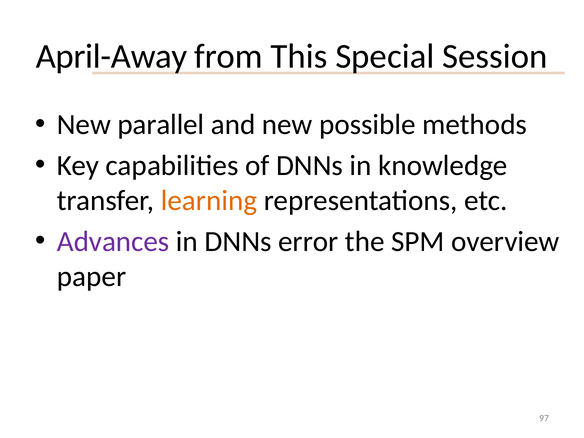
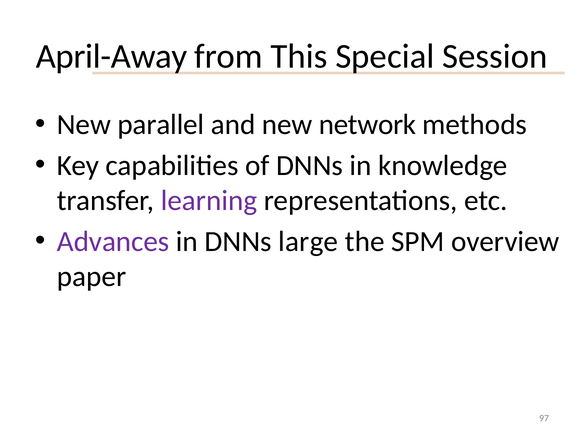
possible: possible -> network (367, 125)
learning colour: orange -> purple (209, 201)
error: error -> large (308, 241)
